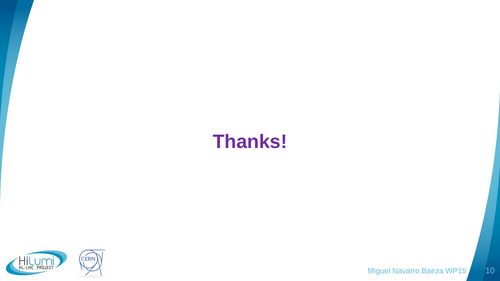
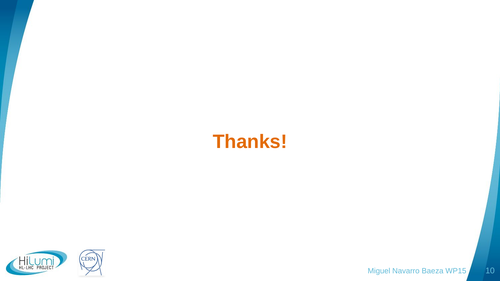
Thanks colour: purple -> orange (250, 142)
